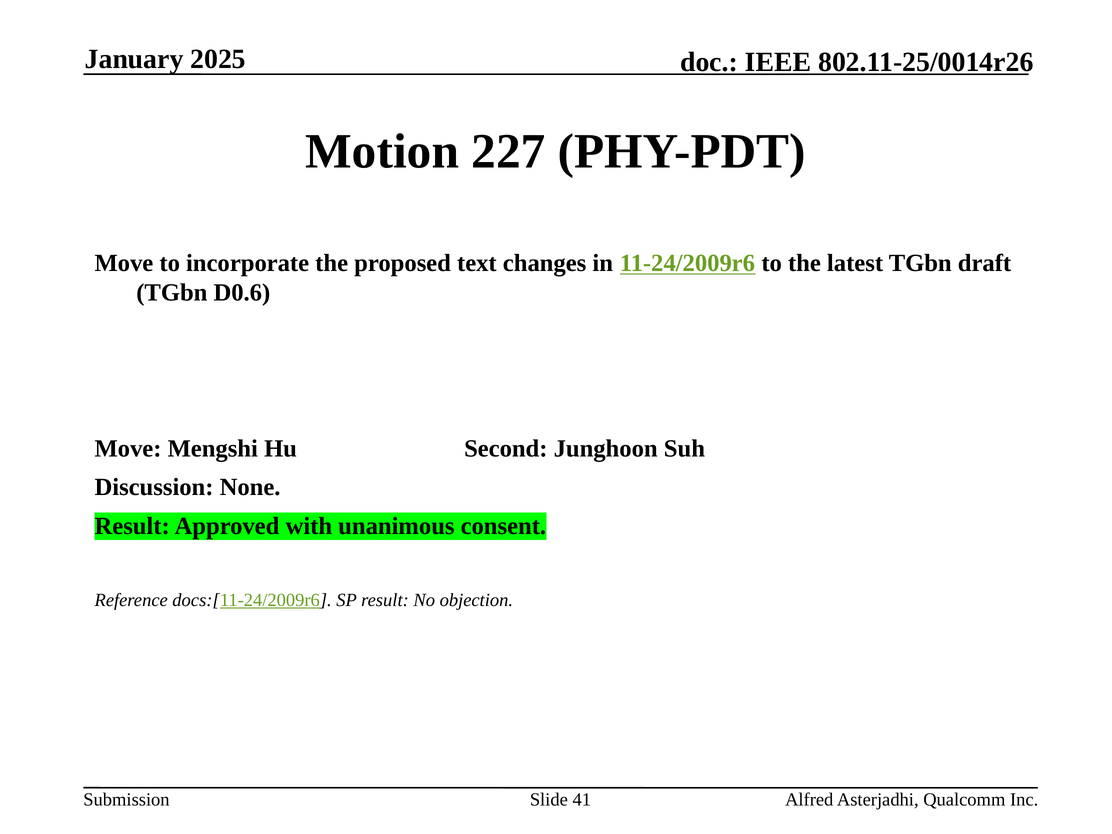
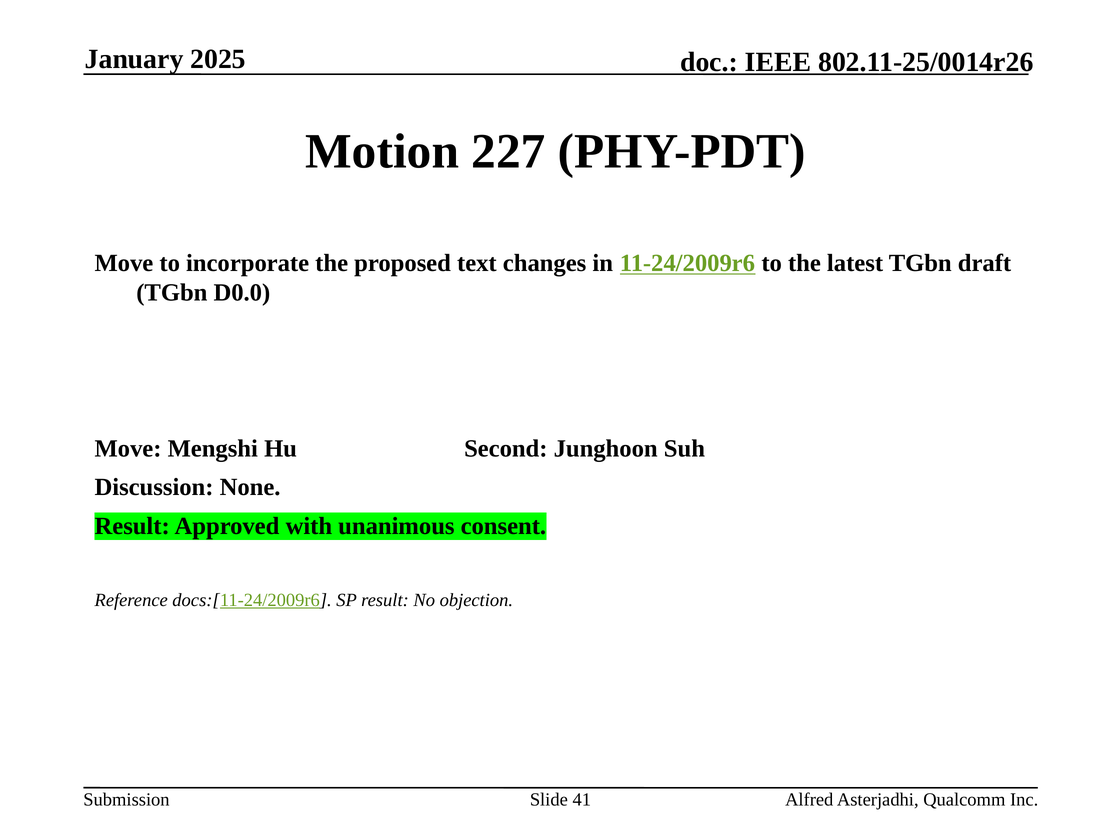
D0.6: D0.6 -> D0.0 (242, 293)
